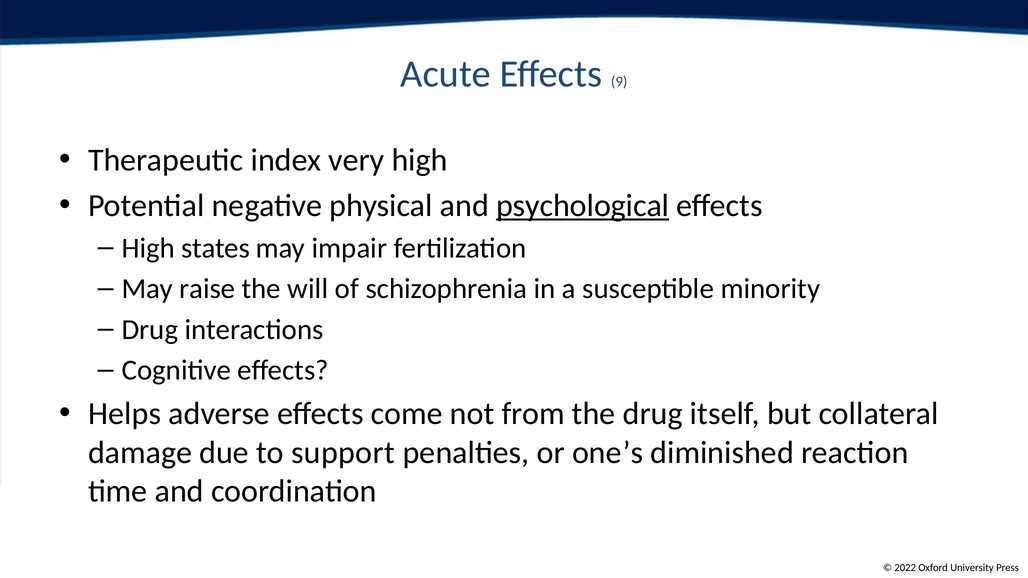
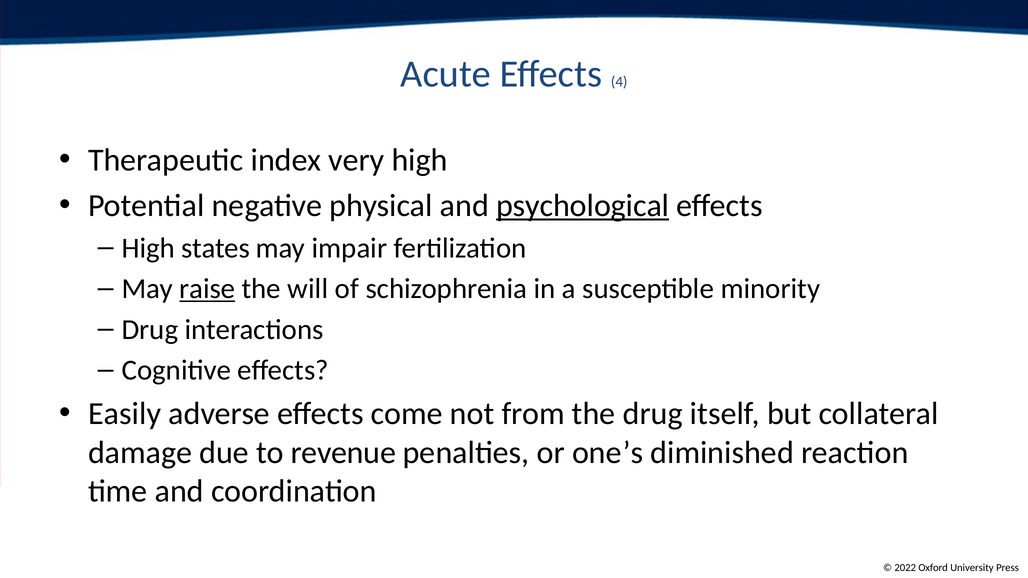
9: 9 -> 4 (619, 82)
raise underline: none -> present (207, 289)
Helps: Helps -> Easily (125, 414)
support: support -> revenue (343, 453)
